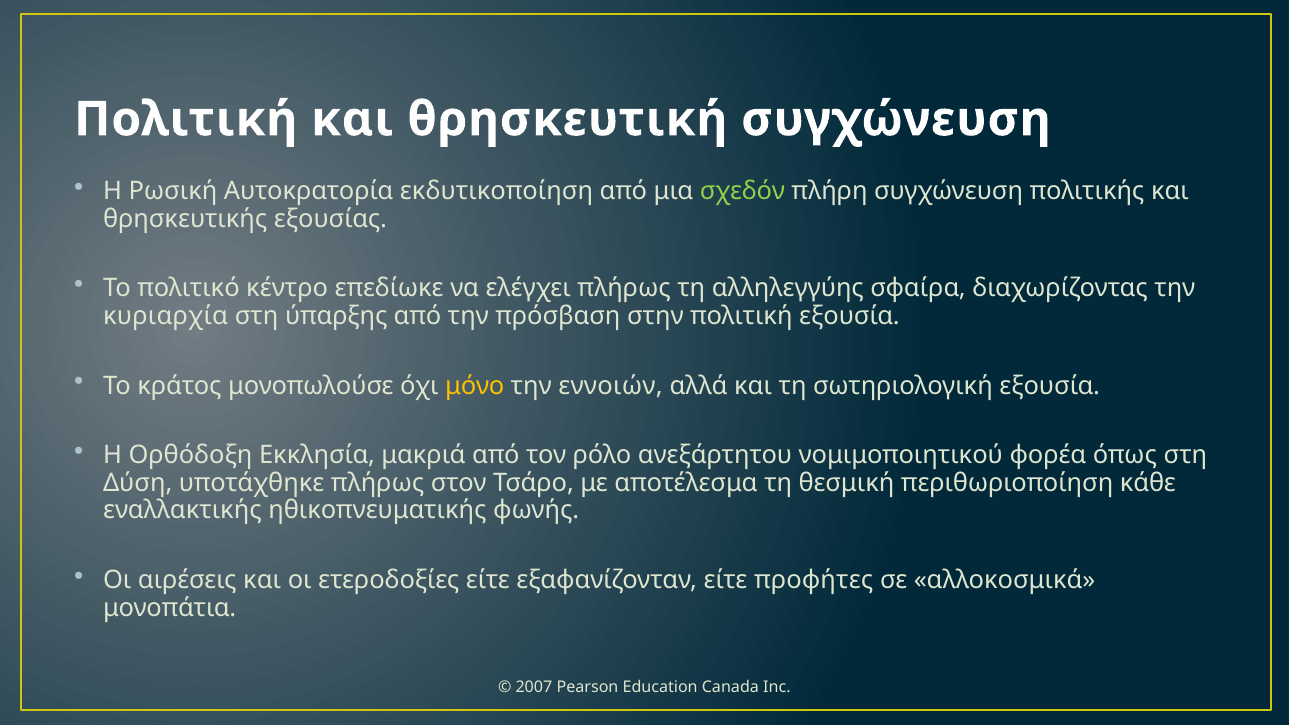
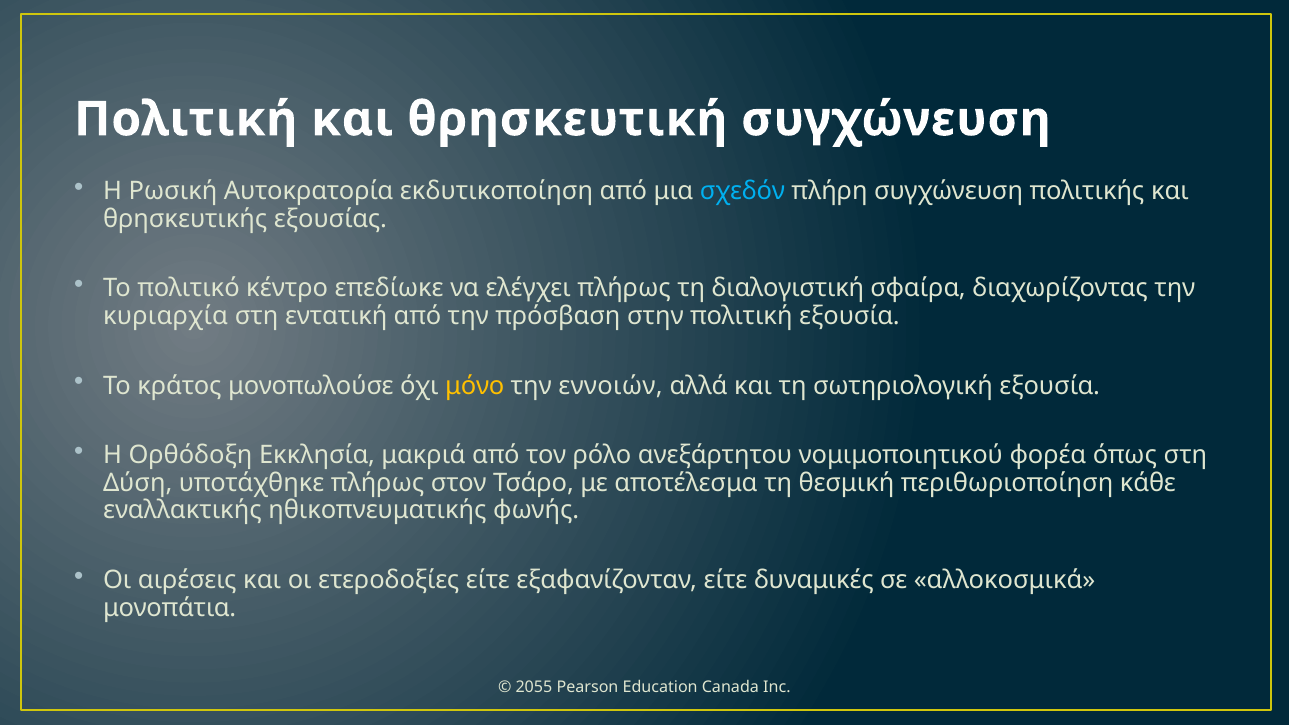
σχεδόν colour: light green -> light blue (742, 191)
αλληλεγγύης: αλληλεγγύης -> διαλογιστική (788, 288)
ύπαρξης: ύπαρξης -> εντατική (336, 316)
προφήτες: προφήτες -> δυναμικές (814, 580)
2007: 2007 -> 2055 (534, 688)
